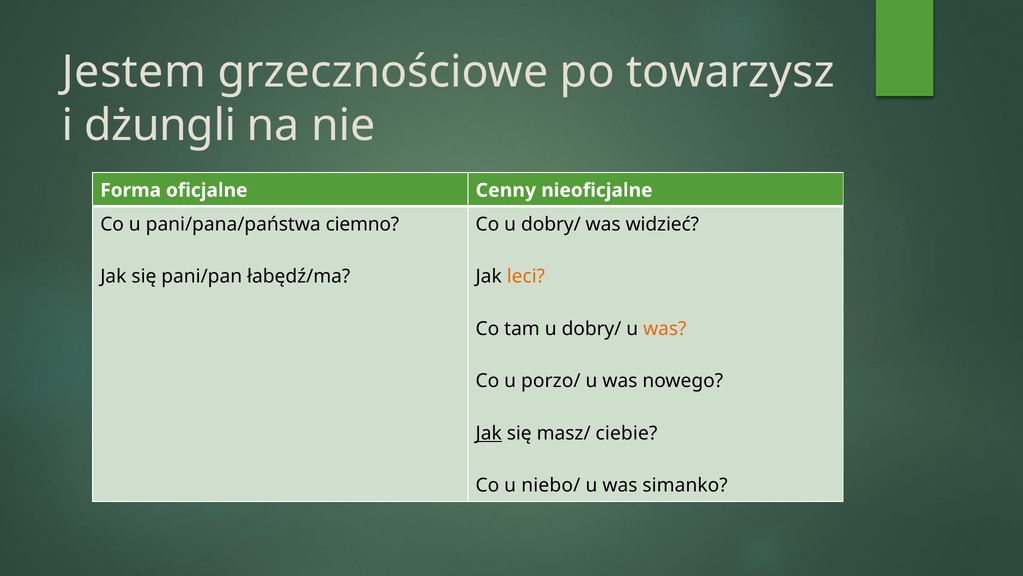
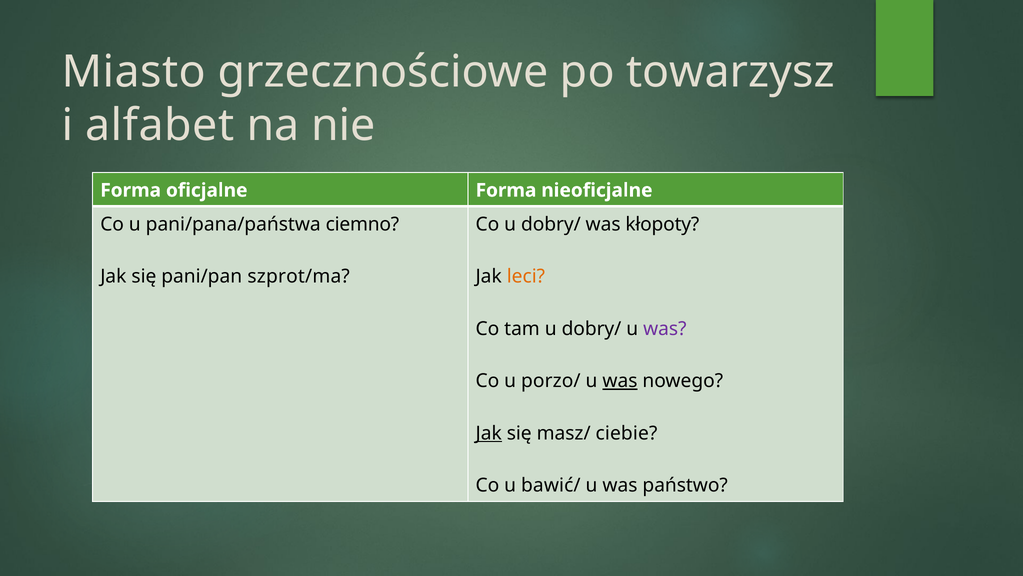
Jestem: Jestem -> Miasto (134, 72)
dżungli: dżungli -> alfabet (160, 126)
oficjalne Cenny: Cenny -> Forma (506, 190)
widzieć: widzieć -> kłopoty (662, 224)
łabędź/ma: łabędź/ma -> szprot/ma (299, 276)
was colour: orange -> purple (665, 328)
was underline: none -> present (620, 381)
niebo/: niebo/ -> bawić/ (551, 485)
simanko: simanko -> państwo (685, 485)
